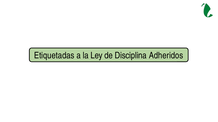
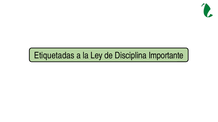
Adheridos: Adheridos -> Importante (166, 56)
